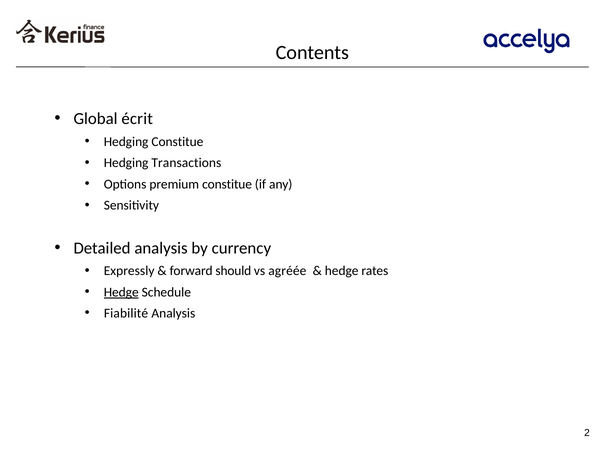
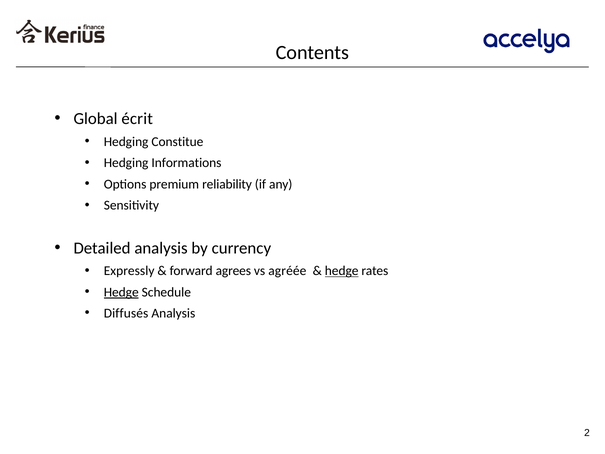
Transactions: Transactions -> Informations (186, 163)
premium constitue: constitue -> reliability (227, 184)
should: should -> agrees (233, 271)
hedge underline: none -> present (342, 271)
Fiabilité: Fiabilité -> Diffusés (126, 313)
